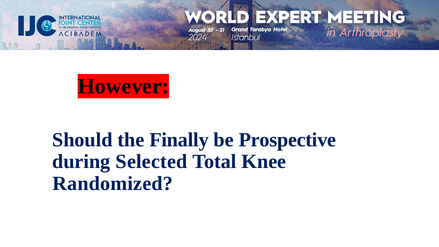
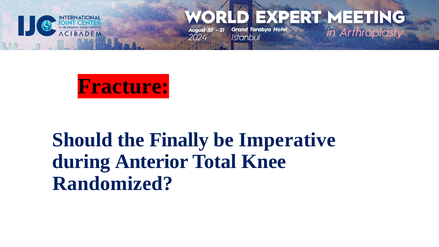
However: However -> Fracture (123, 86)
Prospective: Prospective -> Imperative (287, 140)
Selected: Selected -> Anterior (152, 162)
